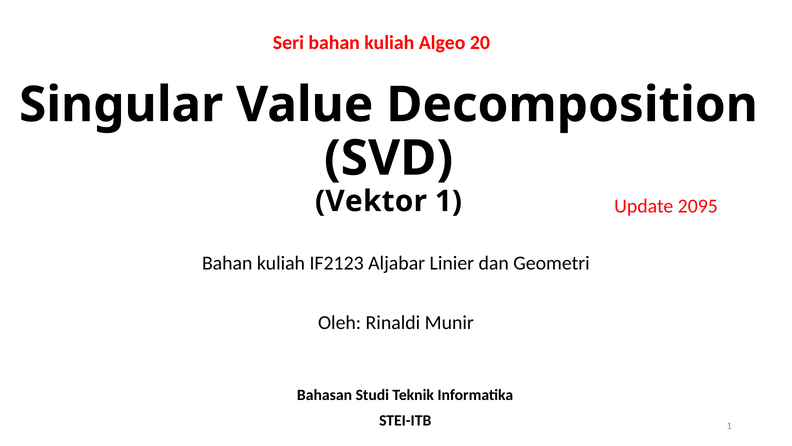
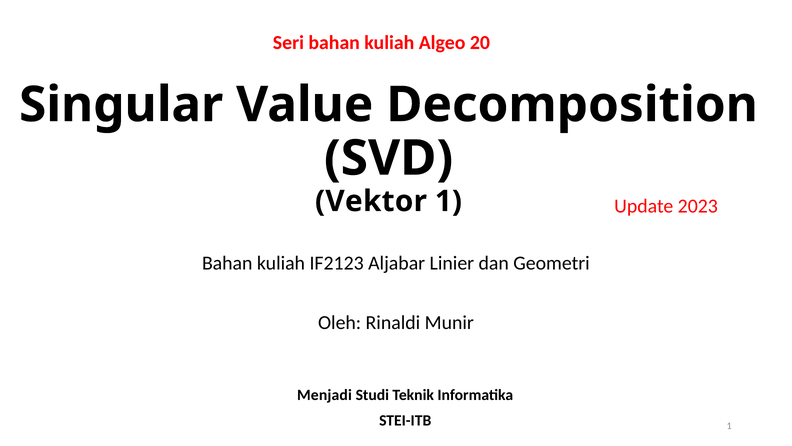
2095: 2095 -> 2023 (698, 206)
Bahasan: Bahasan -> Menjadi (324, 395)
